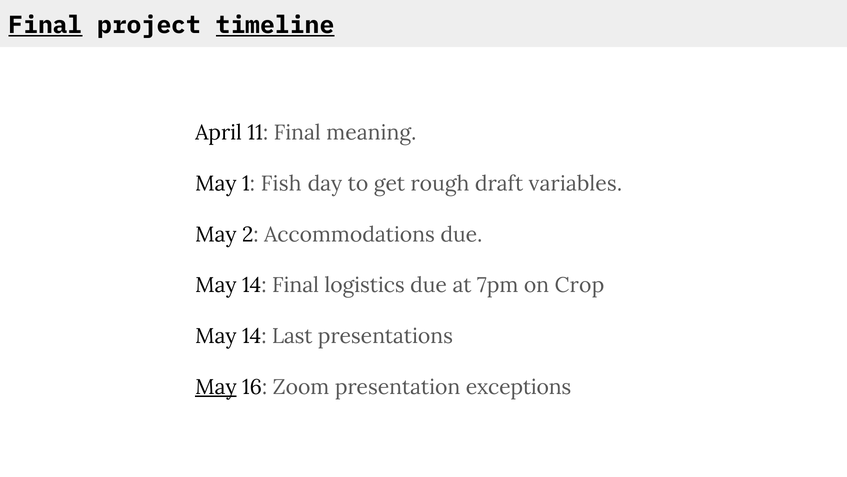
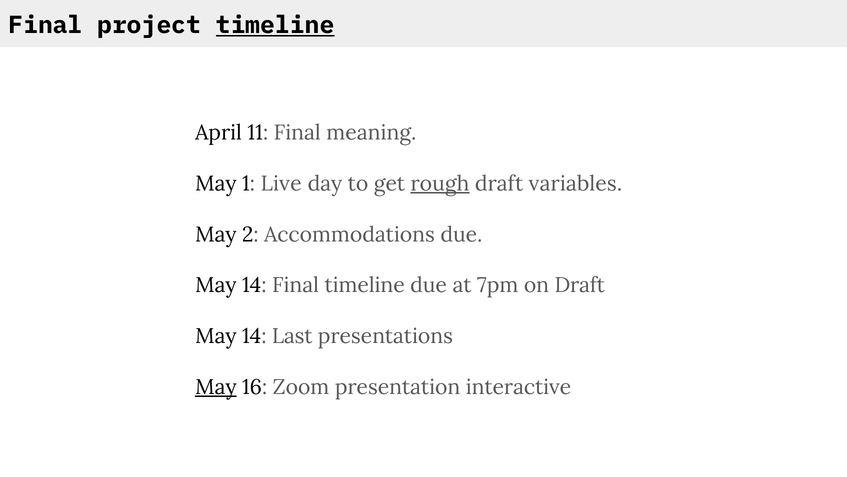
Final underline: present -> none (45, 25)
Fish: Fish -> Live (281, 183)
rough underline: none -> present (440, 183)
Final logistics: logistics -> timeline (365, 285)
on Crop: Crop -> Draft (580, 285)
exceptions: exceptions -> interactive (518, 387)
